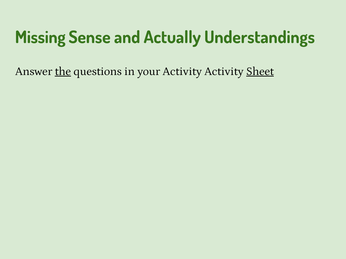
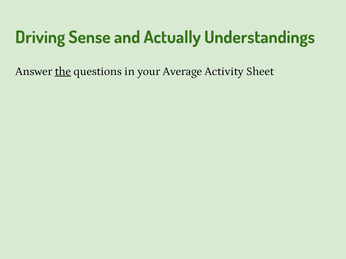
Missing: Missing -> Driving (40, 38)
your Activity: Activity -> Average (182, 71)
Sheet underline: present -> none (260, 71)
